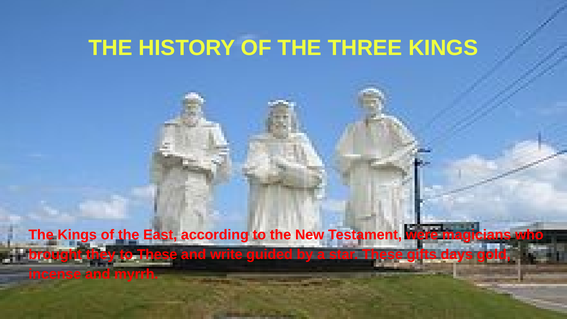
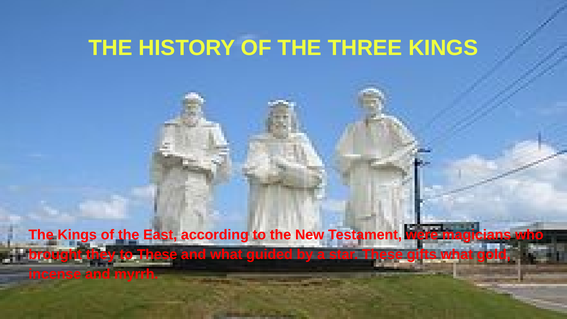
and write: write -> what (226, 254)
gifts days: days -> what (457, 254)
